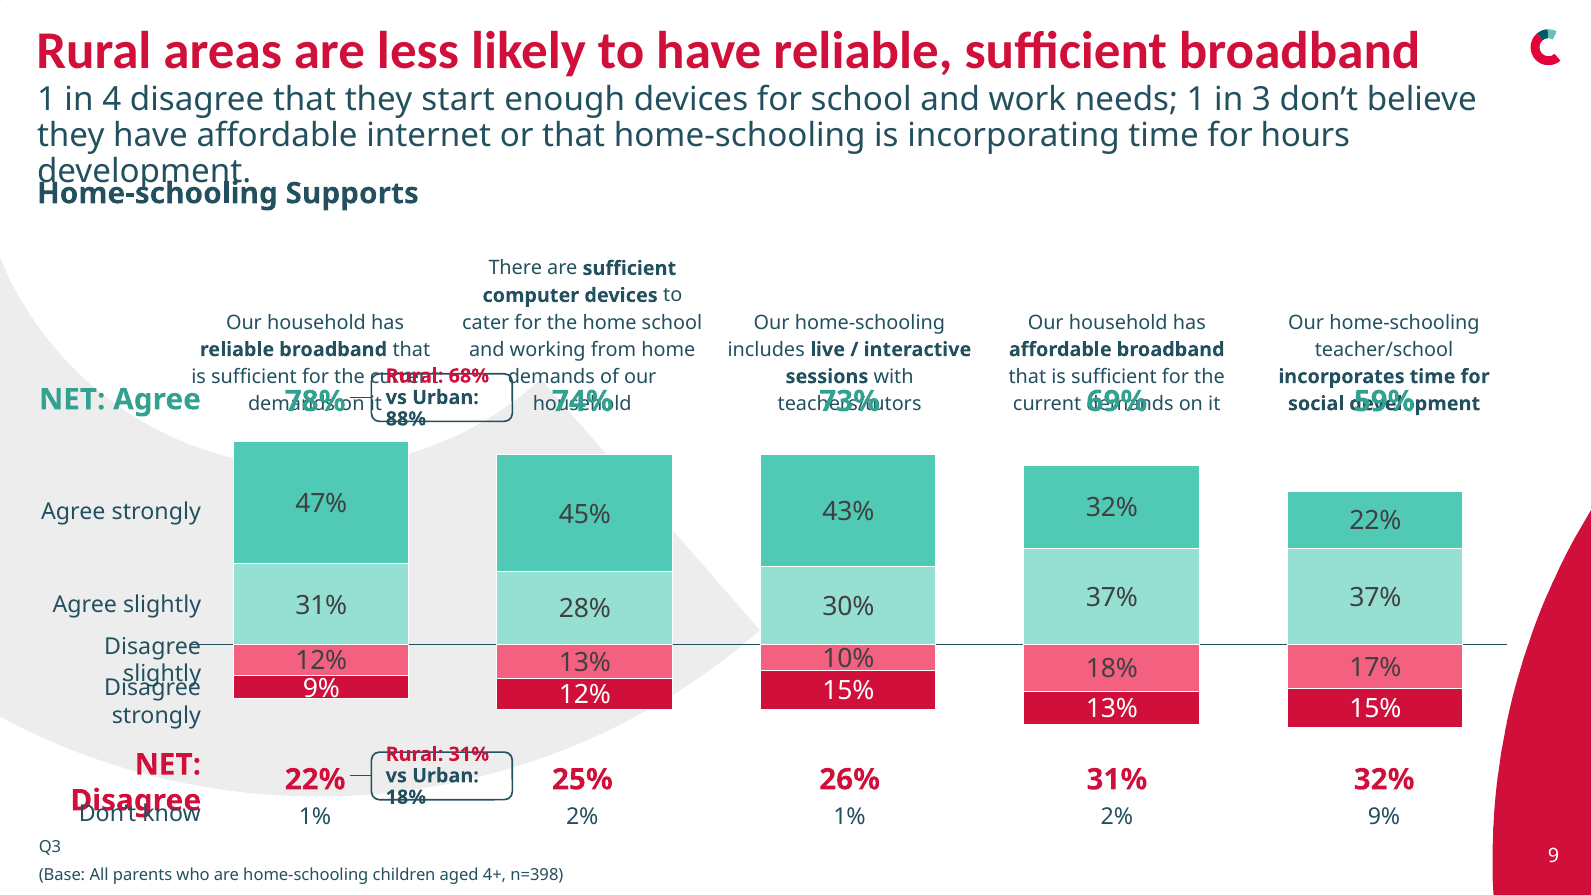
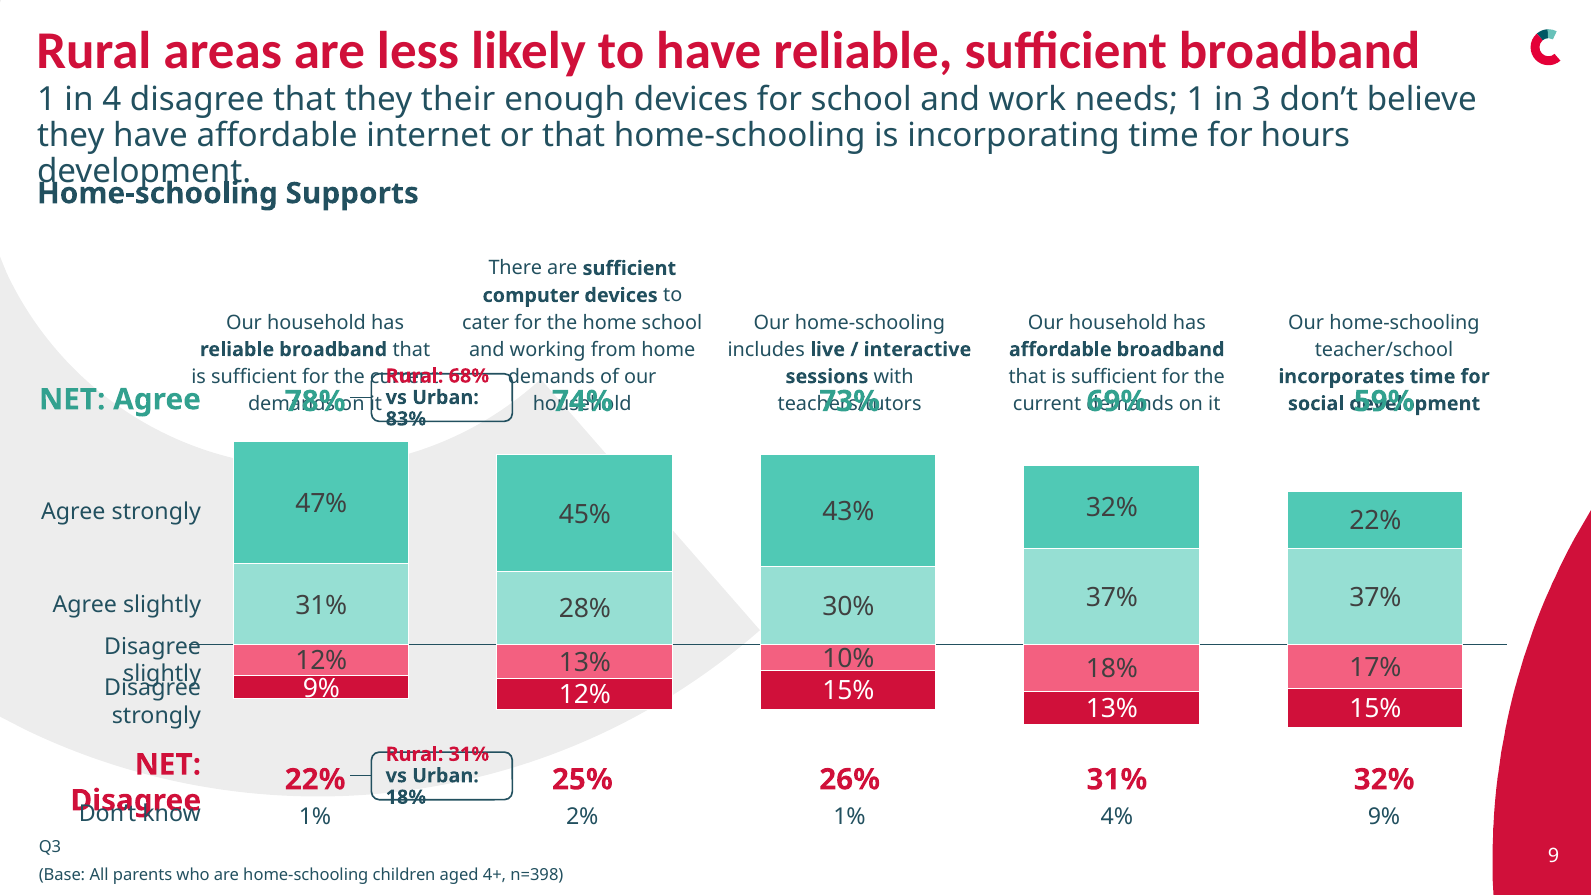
start: start -> their (458, 100)
88%: 88% -> 83% (406, 419)
2% 1% 2%: 2% -> 4% (1117, 817)
